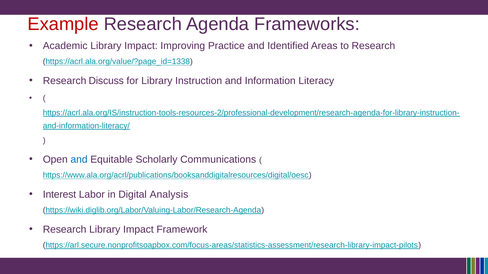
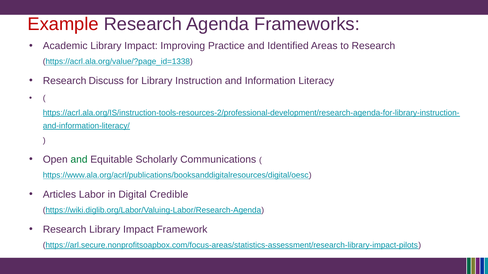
and colour: blue -> green (79, 160)
Interest: Interest -> Articles (59, 195)
Analysis: Analysis -> Credible (169, 195)
